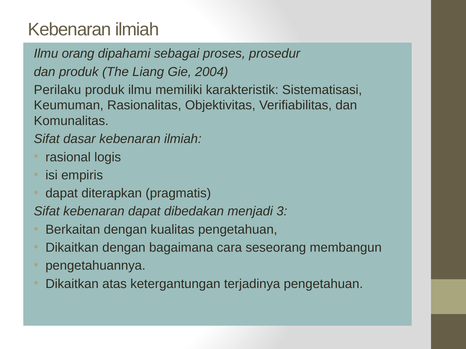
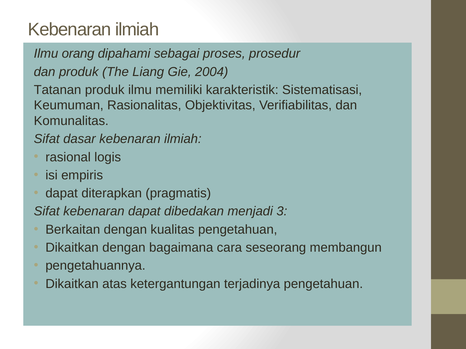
Perilaku: Perilaku -> Tatanan (58, 90)
